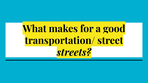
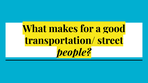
streets: streets -> people (74, 53)
